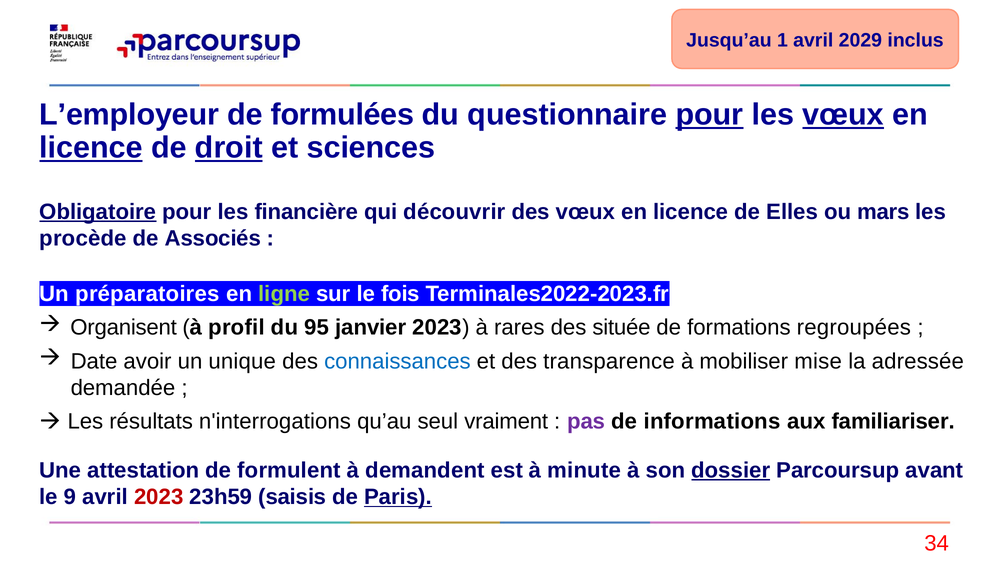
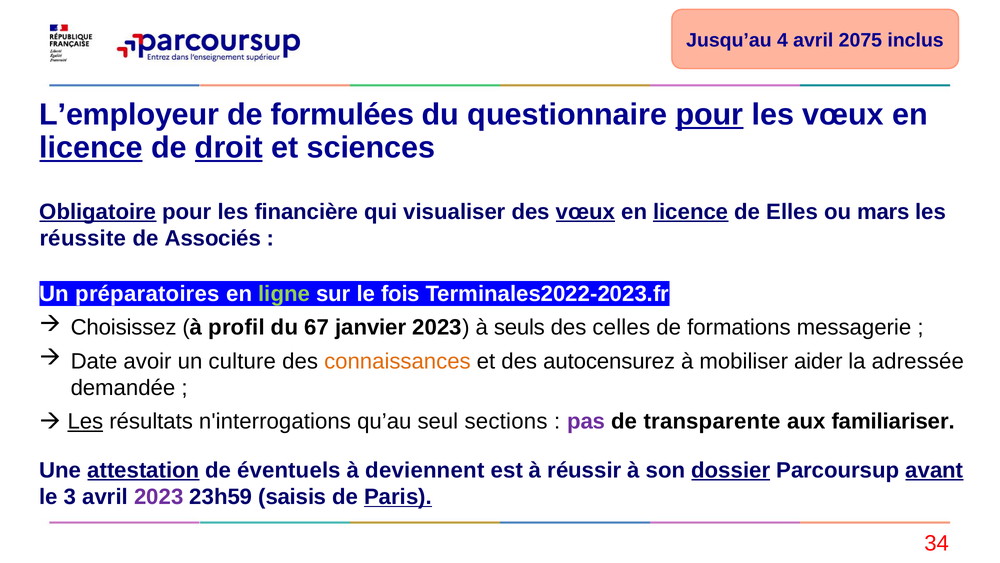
1: 1 -> 4 (782, 40)
2029: 2029 -> 2075 (860, 40)
vœux underline: present -> none (843, 115)
découvrir: découvrir -> visualiser (454, 212)
vœux underline: none -> present (585, 212)
licence underline: none -> present (691, 212)
procède: procède -> réussite (83, 238)
Organisent: Organisent -> Choisissez (124, 327)
95: 95 -> 67 (317, 327)
rares: rares -> seuls (519, 327)
située: située -> celles (621, 327)
regroupées: regroupées -> messagerie (854, 327)
unique: unique -> culture (242, 361)
connaissances colour: blue -> orange (397, 361)
transparence: transparence -> autocensurez (609, 361)
mise: mise -> aider (818, 361)
Les underline: none -> present (85, 421)
vraiment: vraiment -> sections (506, 421)
informations: informations -> transparente (712, 421)
attestation underline: none -> present (143, 470)
formulent: formulent -> éventuels (289, 470)
demandent: demandent -> deviennent (425, 470)
minute: minute -> réussir (584, 470)
avant underline: none -> present (934, 470)
9: 9 -> 3 (70, 496)
2023 colour: red -> purple (159, 496)
